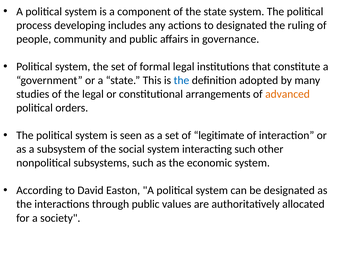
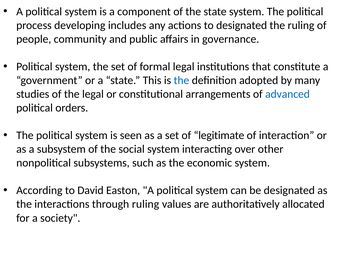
advanced colour: orange -> blue (288, 94)
interacting such: such -> over (245, 149)
through public: public -> ruling (146, 204)
